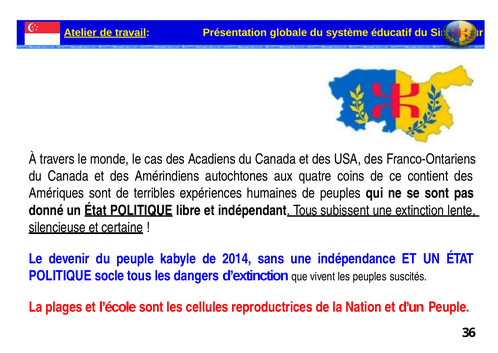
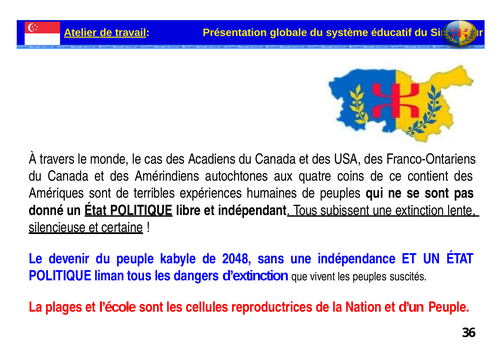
2014: 2014 -> 2048 (237, 258)
socle: socle -> liman (109, 275)
